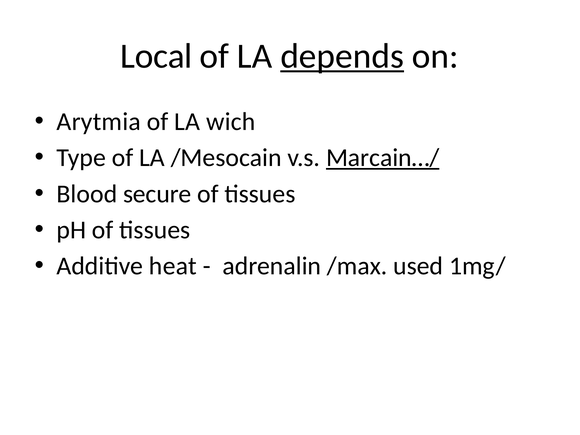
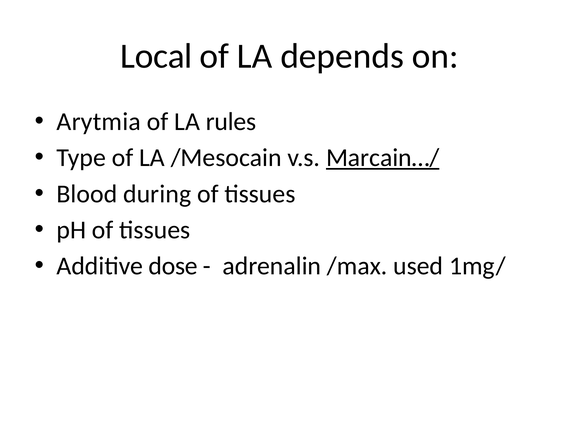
depends underline: present -> none (342, 56)
wich: wich -> rules (231, 122)
secure: secure -> during (157, 194)
heat: heat -> dose (173, 266)
